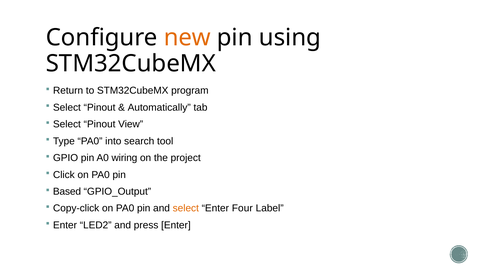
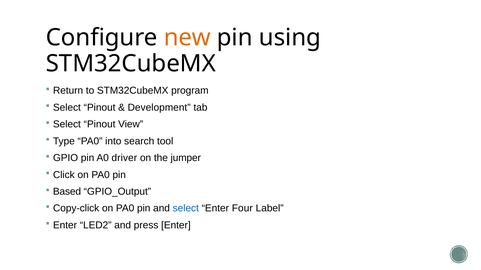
Automatically: Automatically -> Development (159, 108)
wiring: wiring -> driver (124, 158)
project: project -> jumper (186, 158)
select colour: orange -> blue (186, 209)
